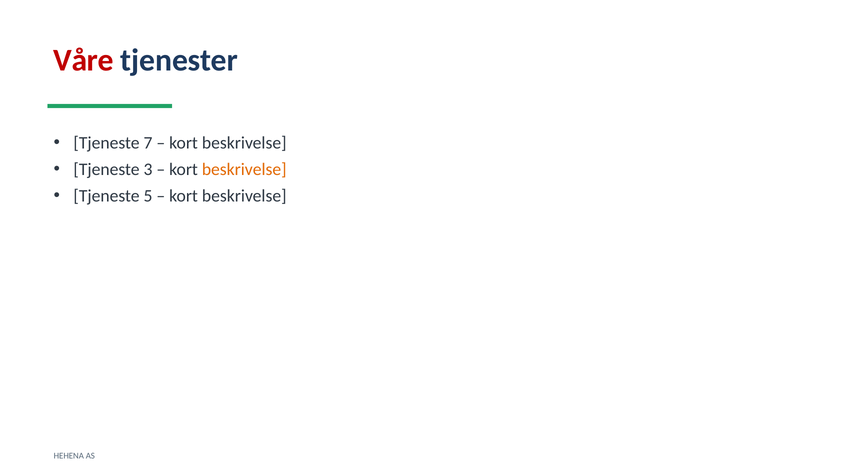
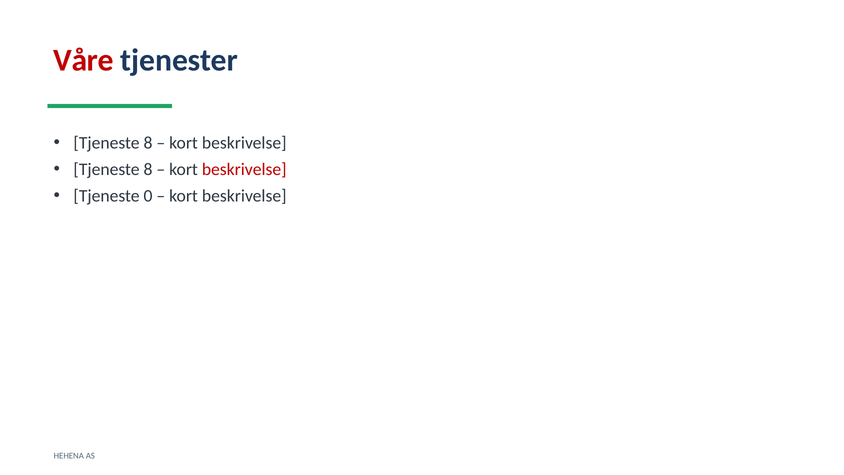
7: 7 -> 8 (148, 143)
3: 3 -> 8 (148, 169)
beskrivelse colour: orange -> red (244, 169)
5: 5 -> 0 (148, 196)
